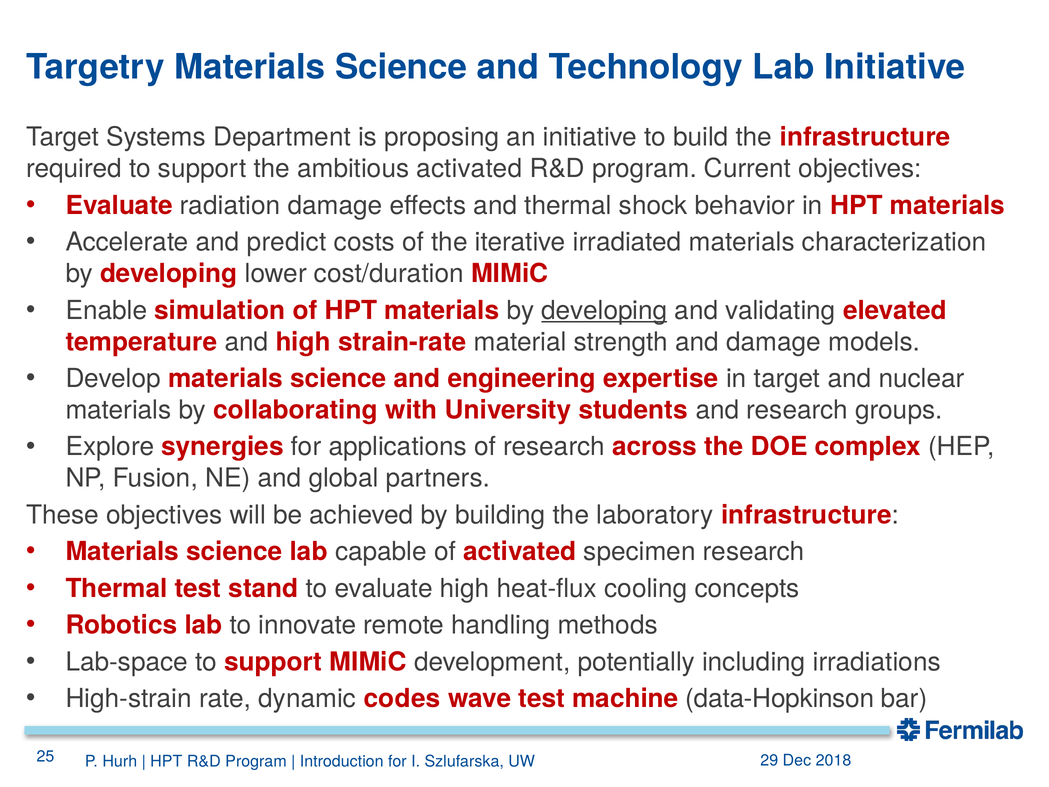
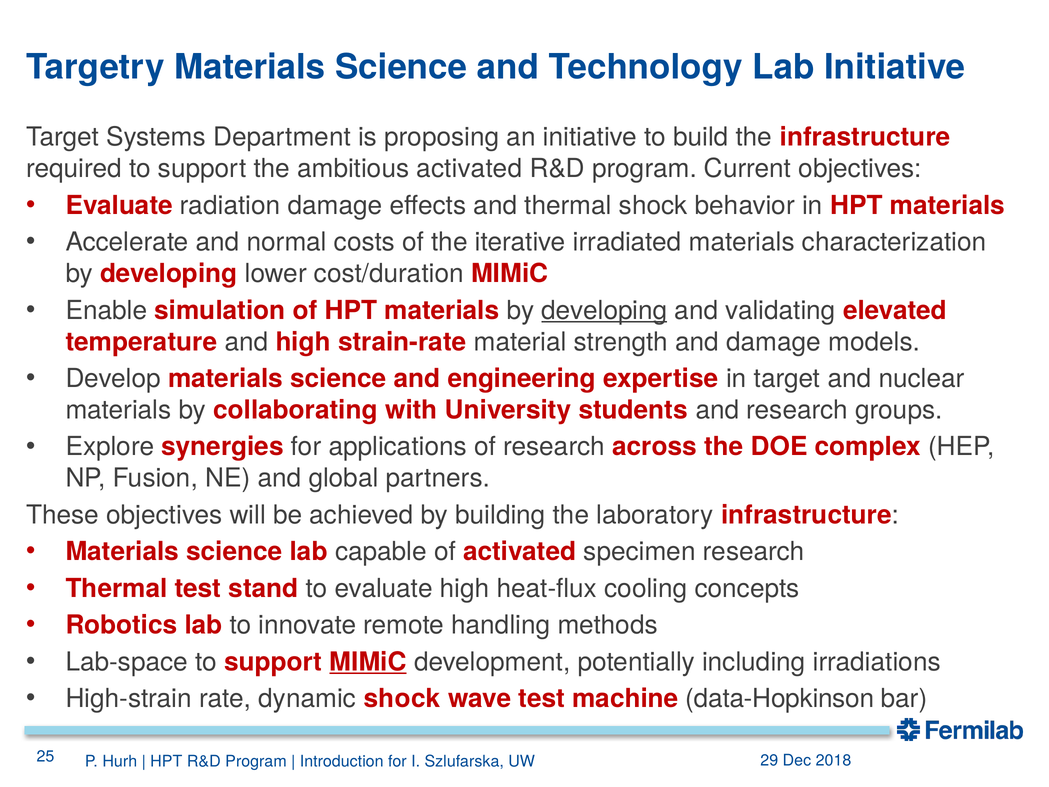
predict: predict -> normal (287, 242)
MIMiC underline: none -> present (368, 662)
dynamic codes: codes -> shock (402, 698)
